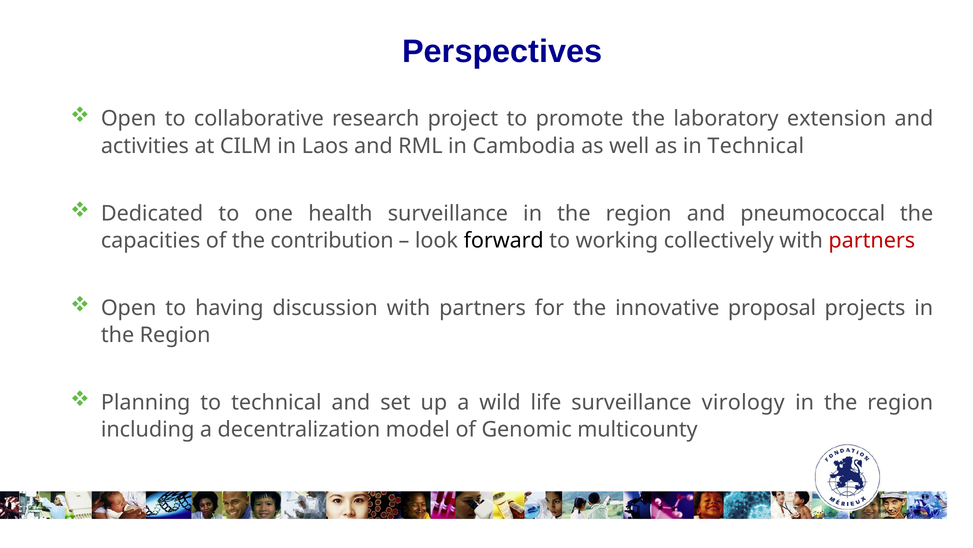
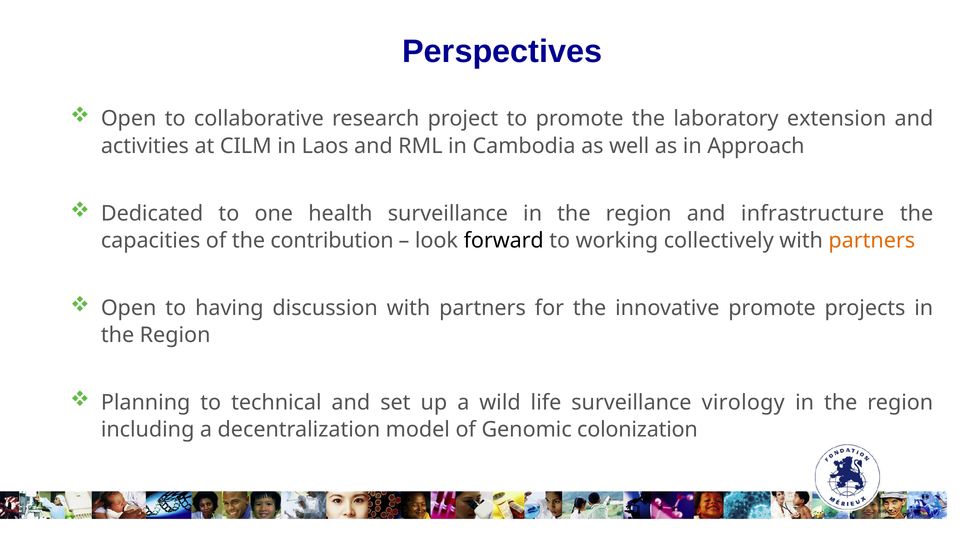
in Technical: Technical -> Approach (756, 146)
pneumococcal: pneumococcal -> infrastructure (813, 213)
partners colour: red -> orange (872, 240)
innovative proposal: proposal -> promote (772, 308)
multicounty: multicounty -> colonization (637, 430)
